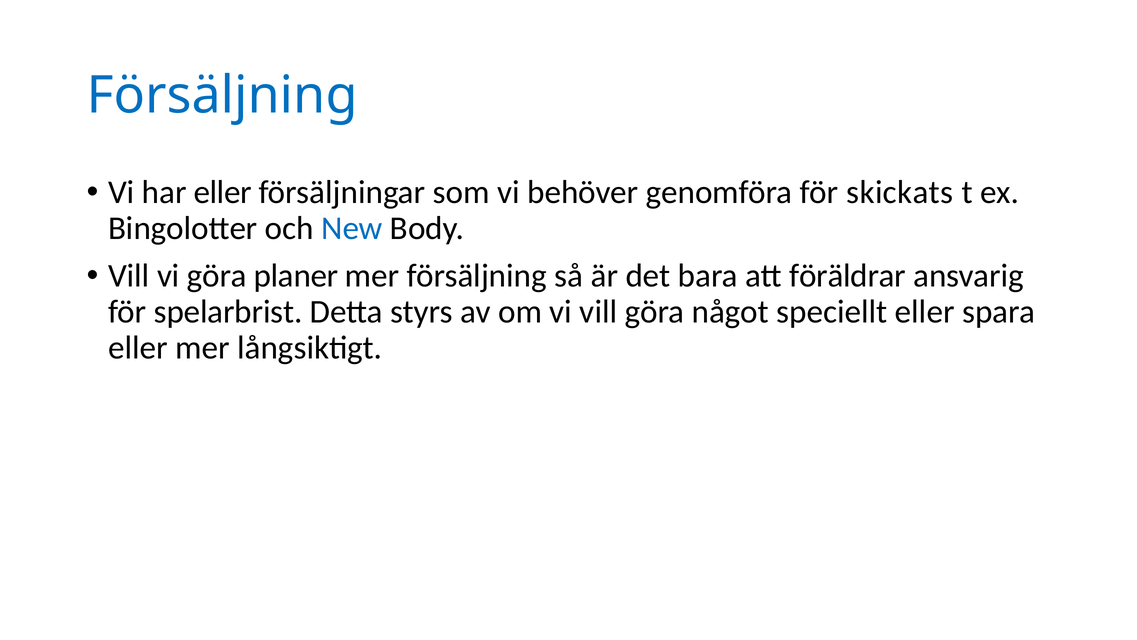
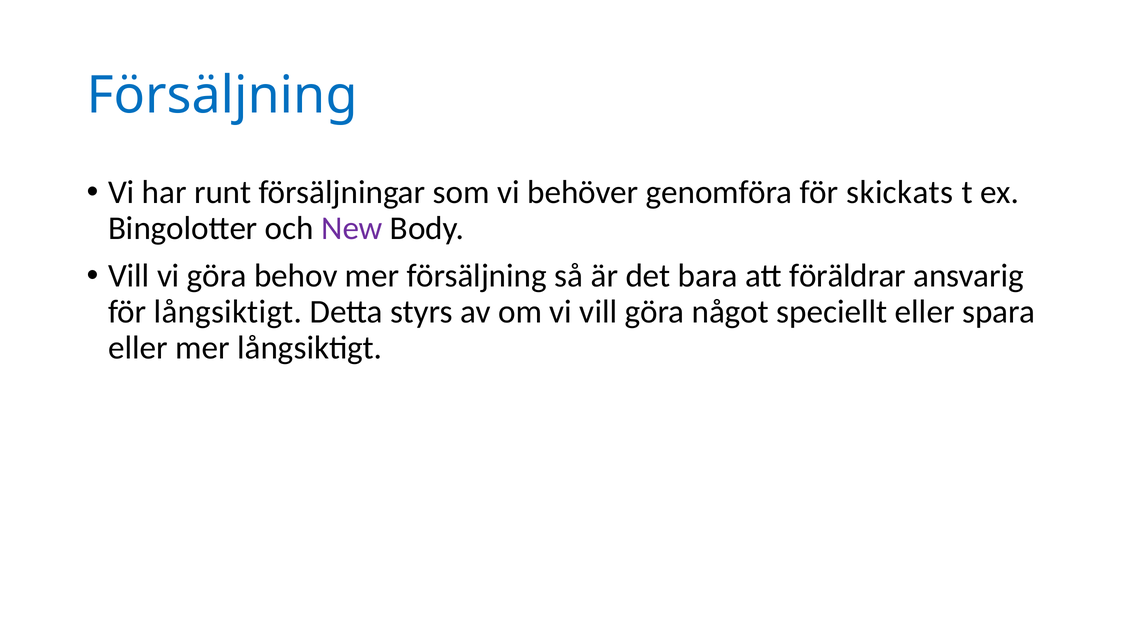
har eller: eller -> runt (223, 192)
New colour: blue -> purple (352, 228)
planer: planer -> behov (296, 276)
för spelarbrist: spelarbrist -> långsiktigt (228, 312)
